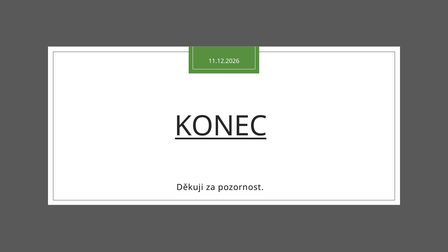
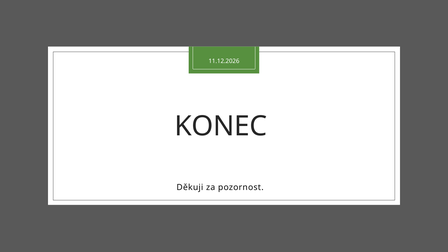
KONEC underline: present -> none (221, 126)
